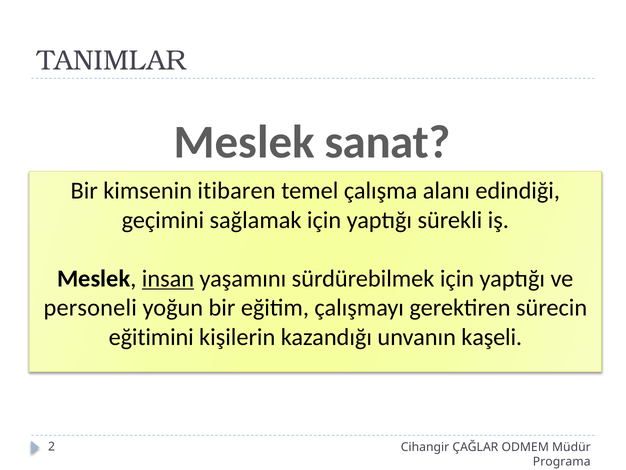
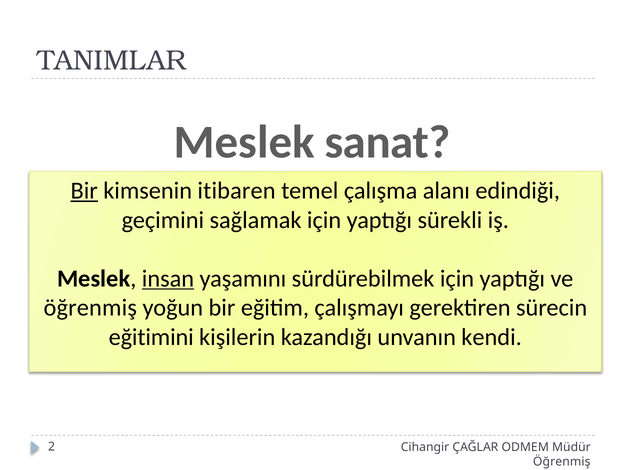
Bir underline: none -> present (84, 191)
personeli: personeli -> öğrenmiş (90, 307)
kaşeli: kaşeli -> kendi (492, 337)
Programa: Programa -> Öğrenmiş (562, 461)
